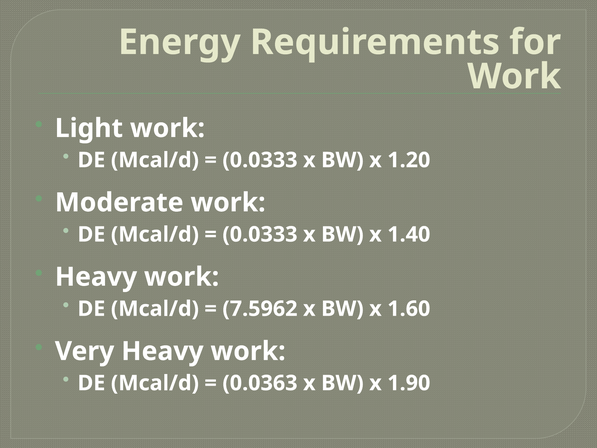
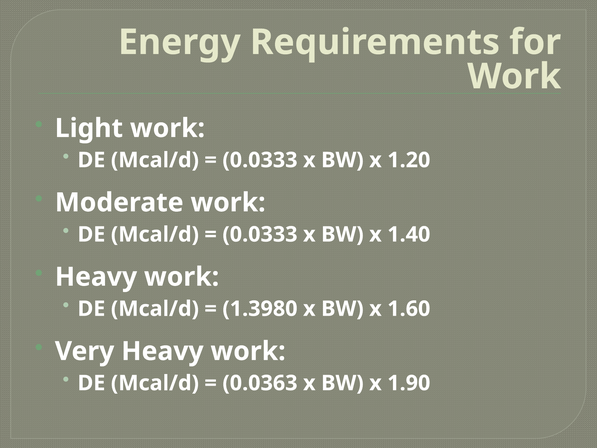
7.5962: 7.5962 -> 1.3980 (260, 309)
